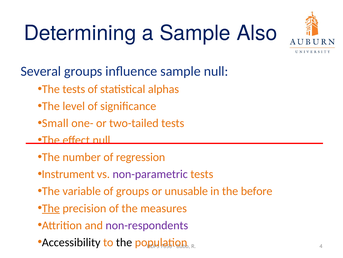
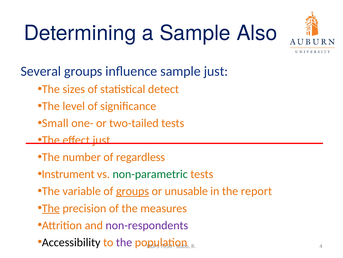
sample null: null -> just (216, 71)
The tests: tests -> sizes (74, 89)
alphas: alphas -> detect (163, 89)
effect null: null -> just (101, 140)
regression: regression -> regardless (141, 157)
non-parametric colour: purple -> green (150, 174)
groups underline: none -> present (133, 191)
before: before -> report (256, 191)
the colour: black -> purple (124, 242)
